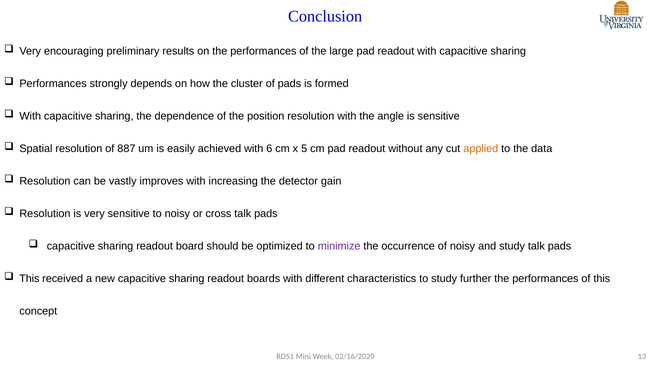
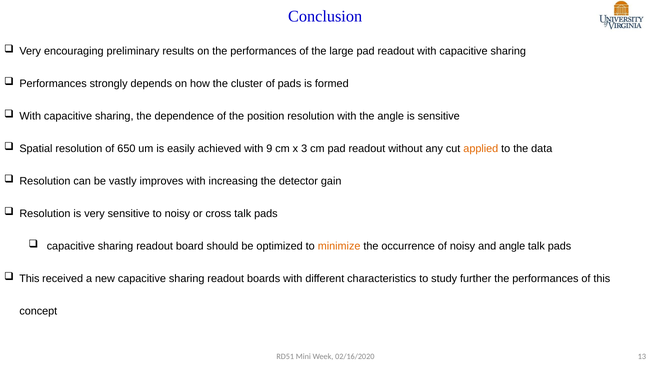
887: 887 -> 650 (126, 149)
6: 6 -> 9 (269, 149)
5: 5 -> 3 (304, 149)
minimize colour: purple -> orange (339, 246)
and study: study -> angle (512, 246)
